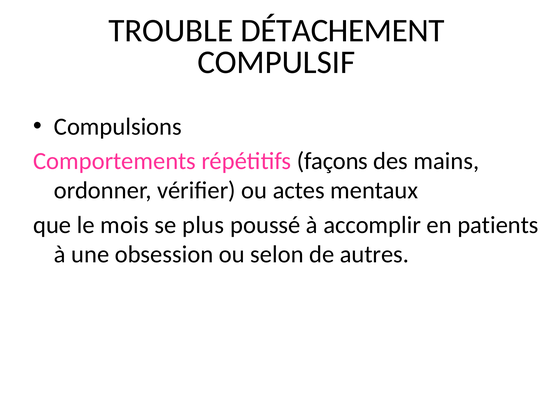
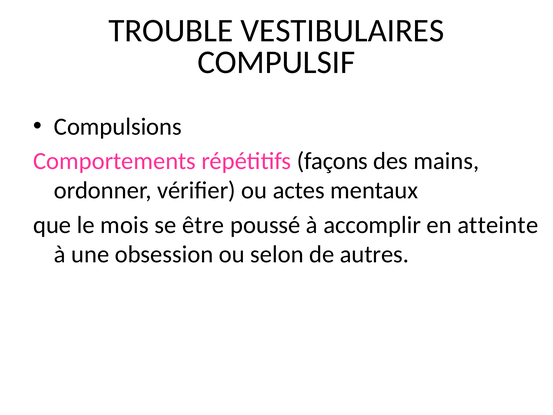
DÉTACHEMENT: DÉTACHEMENT -> VESTIBULAIRES (342, 31)
plus: plus -> être (203, 225)
patients: patients -> atteinte (498, 225)
